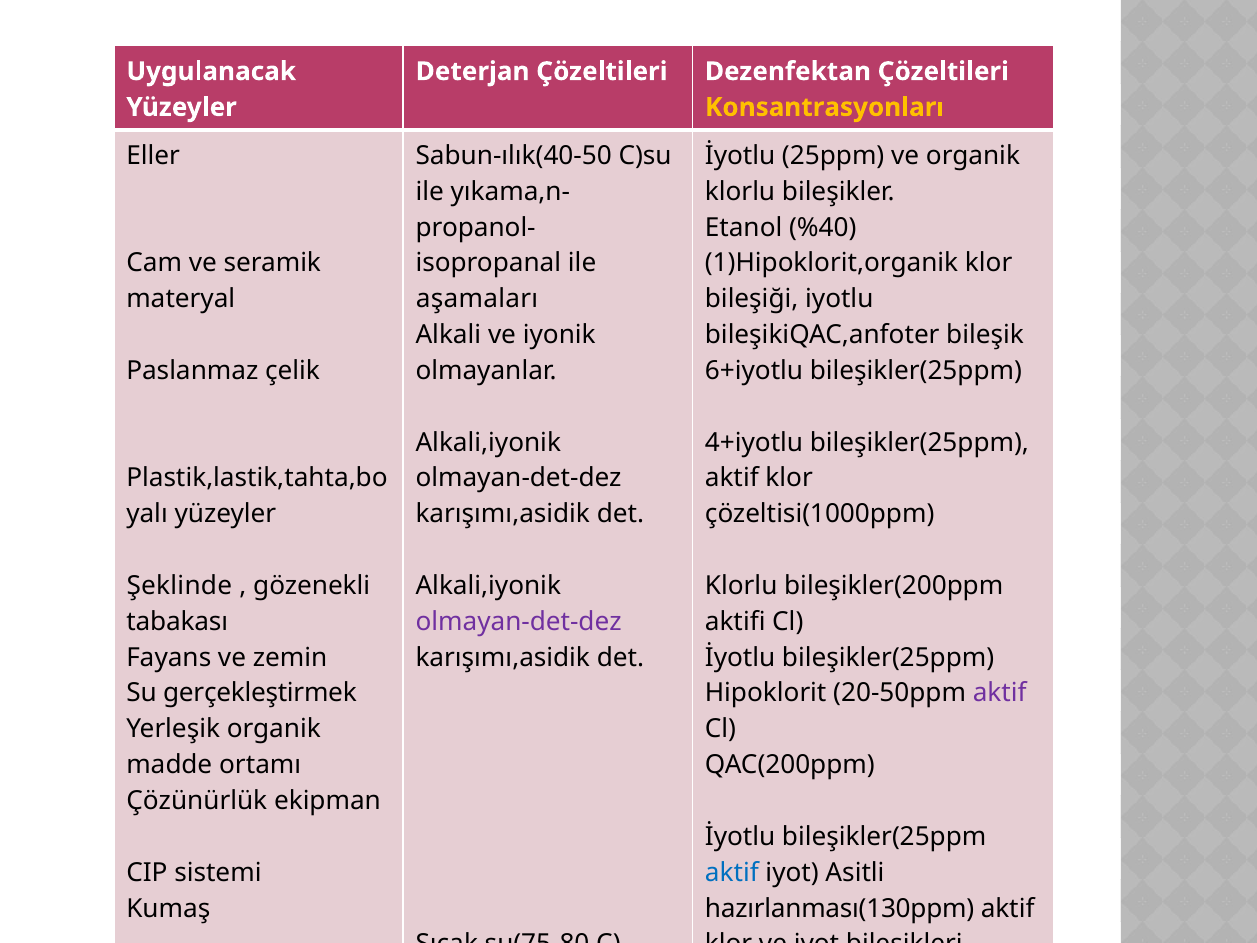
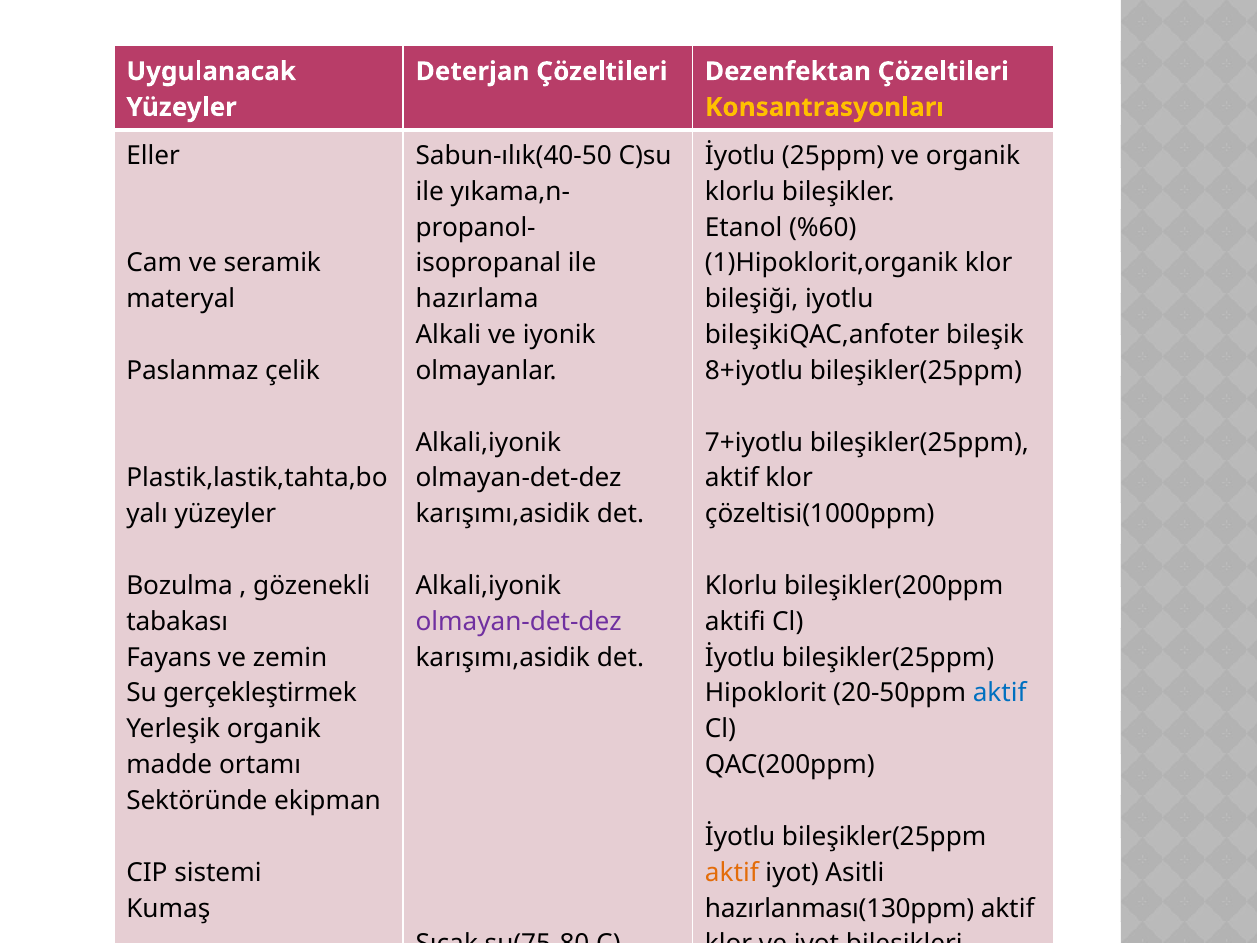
%40: %40 -> %60 (823, 227)
aşamaları: aşamaları -> hazırlama (477, 299)
6+iyotlu: 6+iyotlu -> 8+iyotlu (754, 371)
4+iyotlu: 4+iyotlu -> 7+iyotlu (754, 442)
Şeklinde: Şeklinde -> Bozulma (180, 586)
aktif colour: purple -> blue (1000, 693)
Çözünürlük: Çözünürlük -> Sektöründe (197, 801)
aktif colour: blue -> orange (732, 872)
